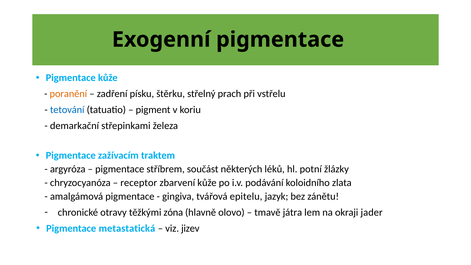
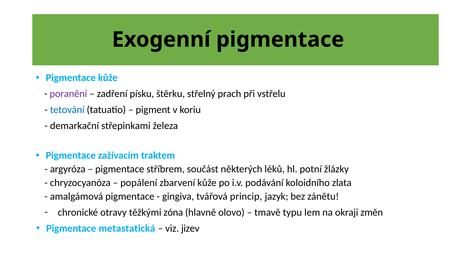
poranění colour: orange -> purple (68, 94)
receptor: receptor -> popálení (139, 183)
epitelu: epitelu -> princip (246, 196)
játra: játra -> typu (292, 212)
jader: jader -> změn (372, 212)
